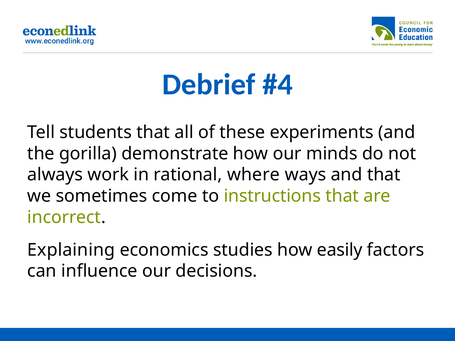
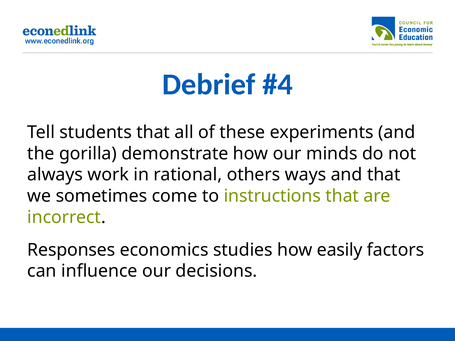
where: where -> others (254, 175)
Explaining: Explaining -> Responses (71, 250)
